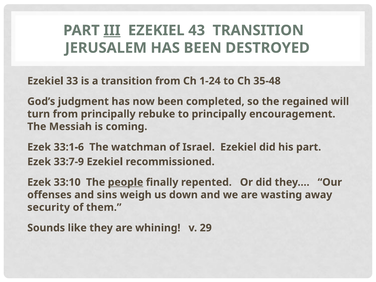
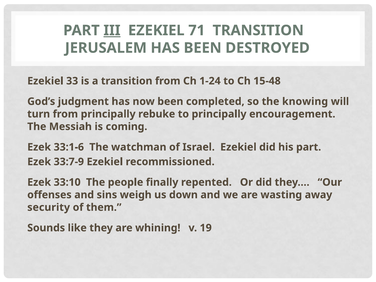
43: 43 -> 71 (197, 30)
35-48: 35-48 -> 15-48 (267, 81)
regained: regained -> knowing (305, 101)
people underline: present -> none (126, 182)
29: 29 -> 19 (206, 228)
